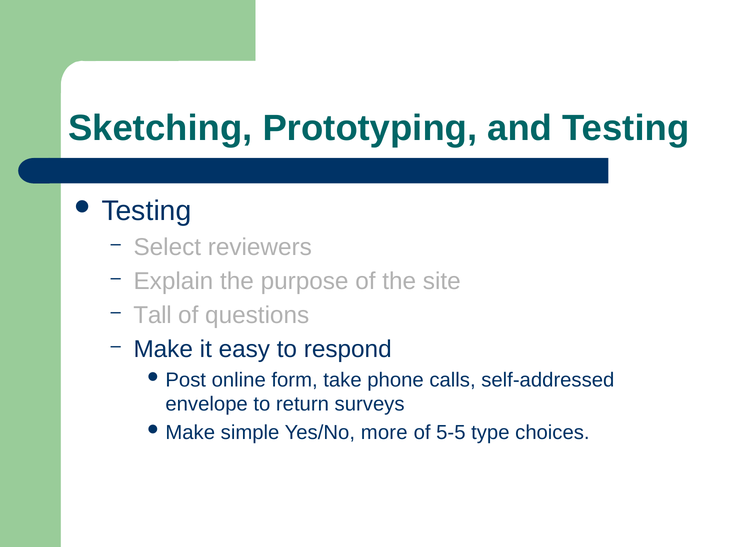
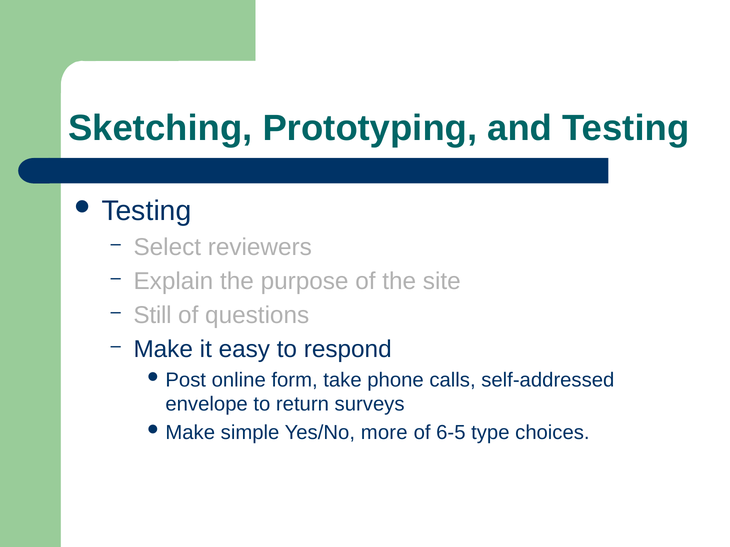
Tall: Tall -> Still (153, 316)
5-5: 5-5 -> 6-5 (451, 433)
